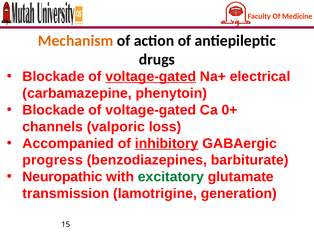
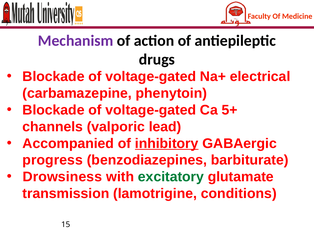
Mechanism colour: orange -> purple (76, 41)
voltage-gated underline: present -> none (151, 77)
0+: 0+ -> 5+ (230, 110)
loss: loss -> lead (165, 127)
Neuropathic: Neuropathic -> Drowsiness (62, 177)
generation: generation -> conditions (239, 194)
